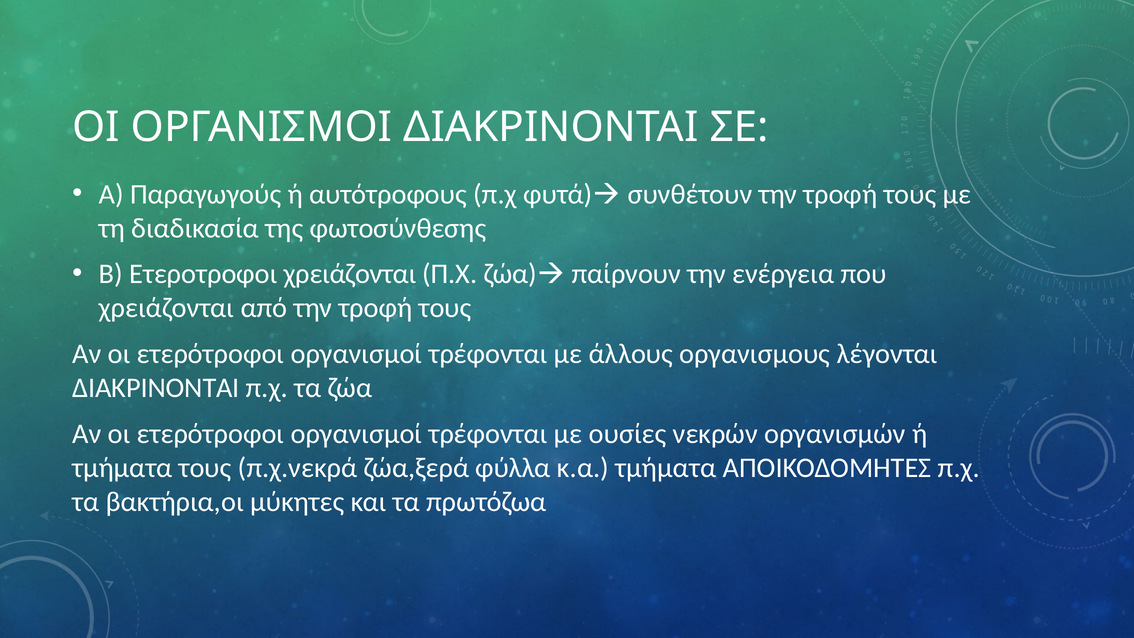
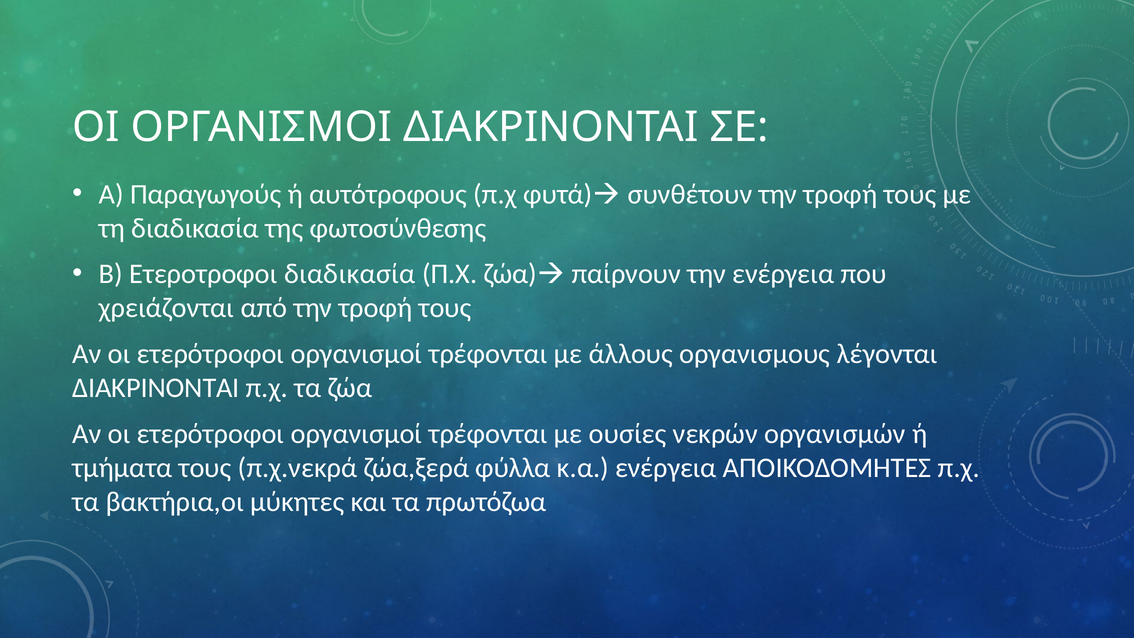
Ετεροτροφοι χρειάζονται: χρειάζονται -> διαδικασία (350, 274)
κ.α τμήματα: τμήματα -> ενέργεια (666, 468)
